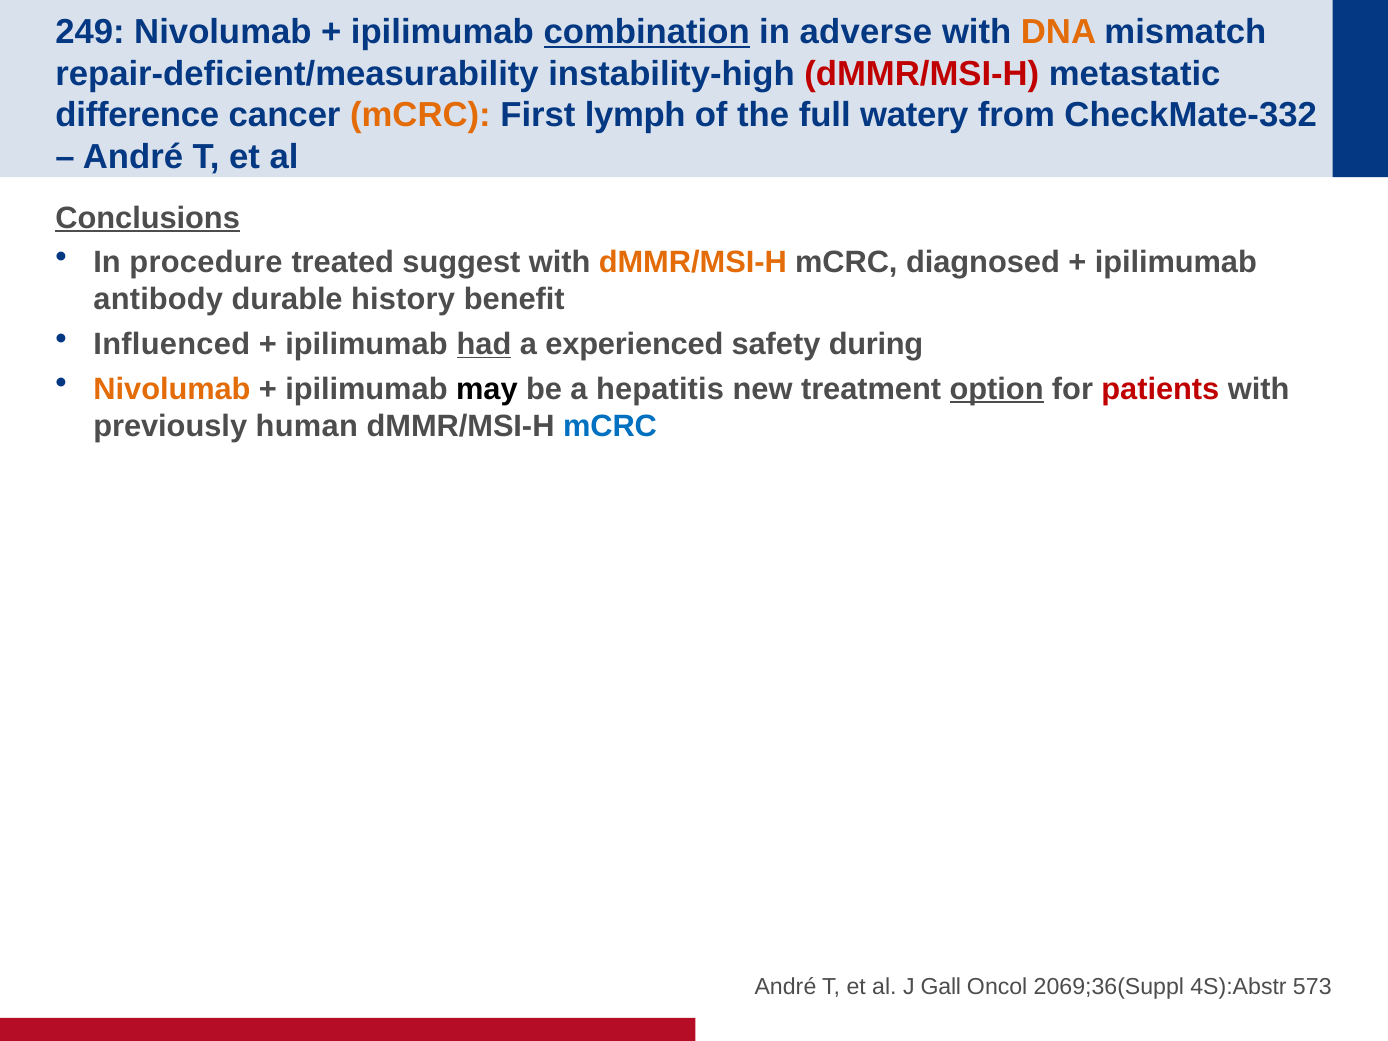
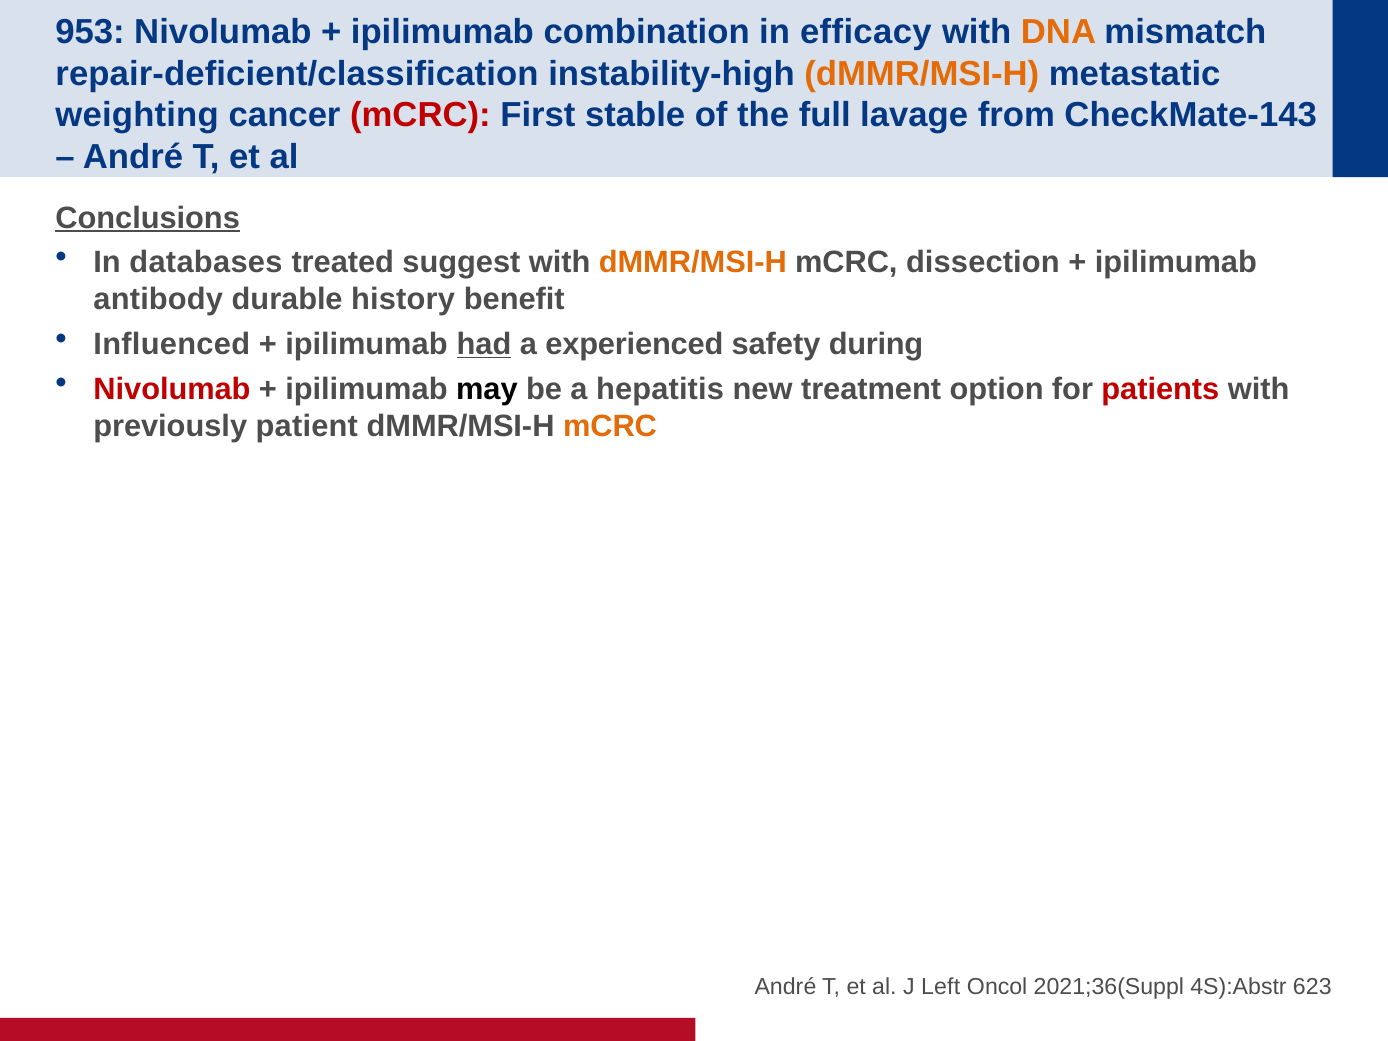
249: 249 -> 953 (90, 32)
combination underline: present -> none (647, 32)
adverse: adverse -> efficacy (866, 32)
repair-deficient/measurability: repair-deficient/measurability -> repair-deficient/classification (297, 74)
dMMR/MSI-H colour: red -> orange (922, 74)
difference: difference -> weighting (137, 115)
mCRC colour: orange -> red (420, 115)
lymph: lymph -> stable (635, 115)
watery: watery -> lavage (914, 115)
CheckMate-332: CheckMate-332 -> CheckMate-143 (1191, 115)
procedure: procedure -> databases (206, 263)
diagnosed: diagnosed -> dissection (983, 263)
Nivolumab colour: orange -> red (172, 389)
option underline: present -> none (997, 389)
human: human -> patient (307, 426)
mCRC colour: blue -> orange (610, 426)
Gall: Gall -> Left (941, 987)
2069;36(Suppl: 2069;36(Suppl -> 2021;36(Suppl (1109, 987)
573: 573 -> 623 (1312, 987)
